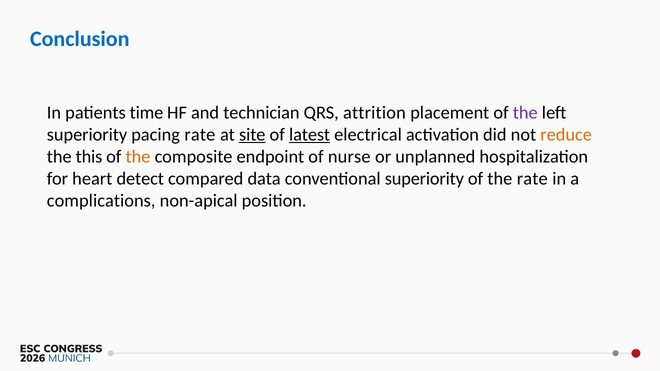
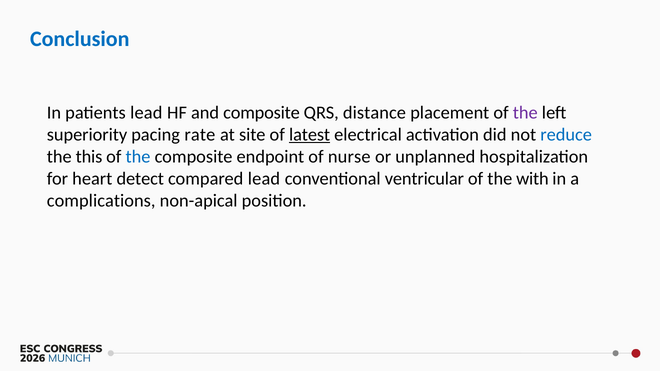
patients time: time -> lead (146, 113)
and technician: technician -> composite (261, 113)
attrition: attrition -> distance (374, 113)
site underline: present -> none (252, 135)
reduce colour: orange -> blue (566, 135)
the colour: orange -> blue (138, 157)
compared data: data -> lead (264, 179)
conventional superiority: superiority -> ventricular (424, 179)
the rate: rate -> with (532, 179)
